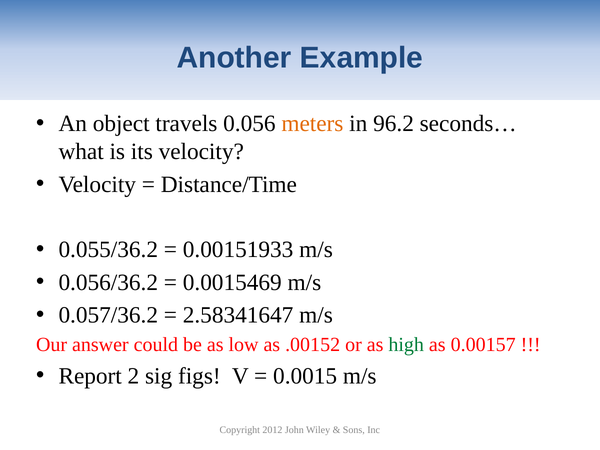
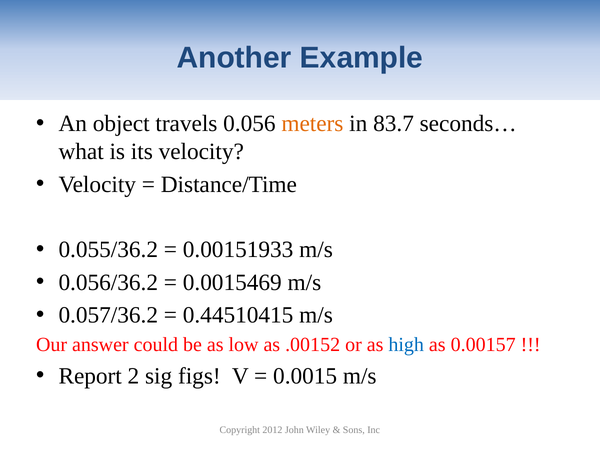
96.2: 96.2 -> 83.7 (394, 124)
2.58341647: 2.58341647 -> 0.44510415 (238, 315)
high colour: green -> blue (406, 345)
